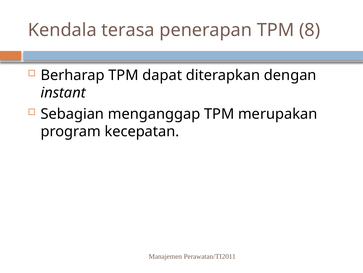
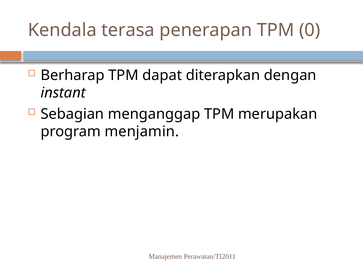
8: 8 -> 0 (310, 30)
kecepatan: kecepatan -> menjamin (142, 131)
